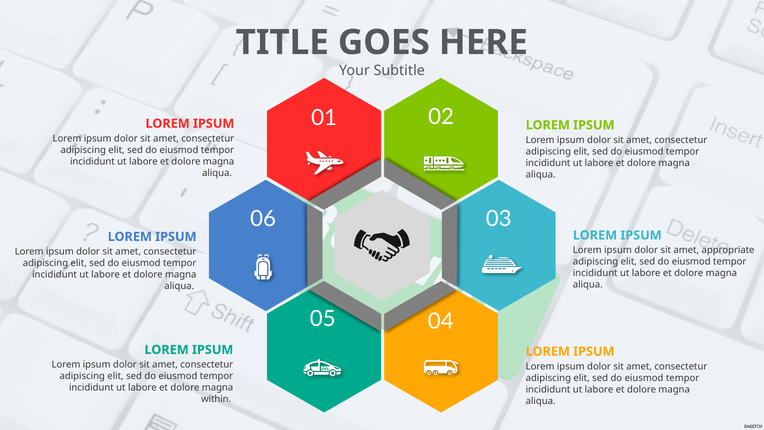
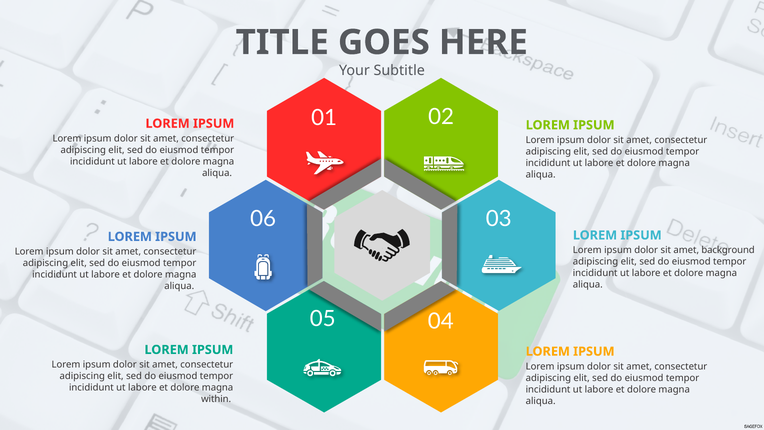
appropriate: appropriate -> background (728, 250)
